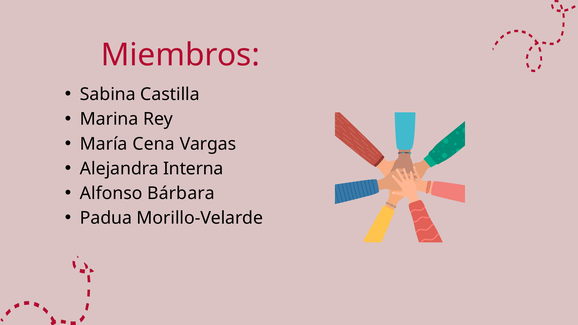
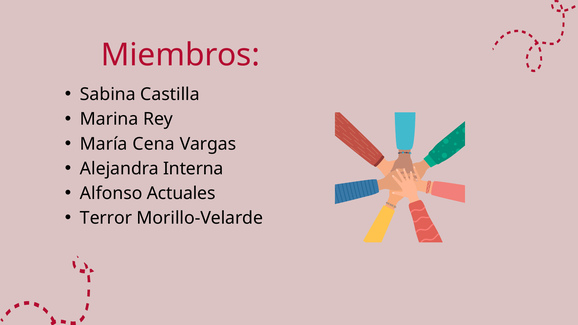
Bárbara: Bárbara -> Actuales (181, 193)
Padua: Padua -> Terror (106, 218)
